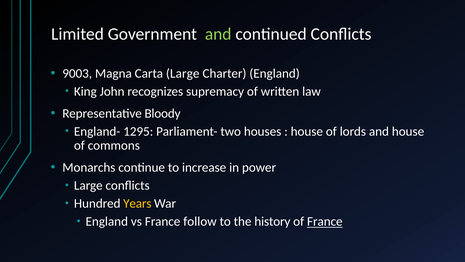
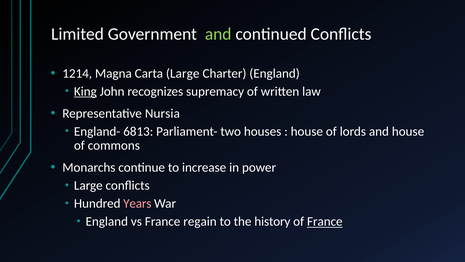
9003: 9003 -> 1214 (77, 73)
King underline: none -> present (85, 91)
Bloody: Bloody -> Nursia (162, 113)
1295: 1295 -> 6813 (138, 131)
Years colour: yellow -> pink (137, 203)
follow: follow -> regain (200, 221)
